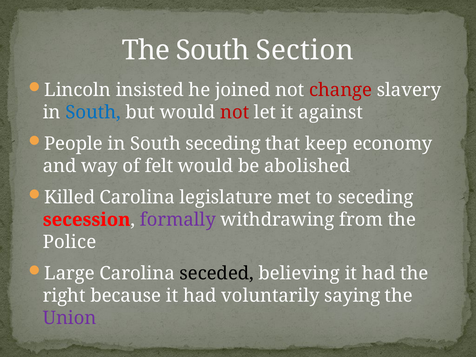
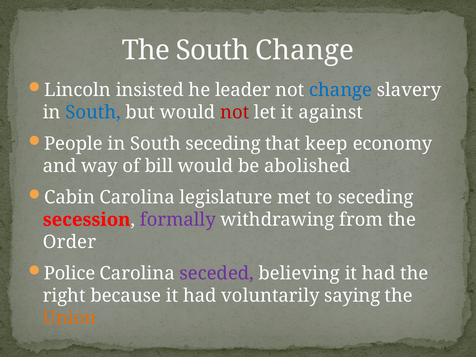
South Section: Section -> Change (305, 50)
joined: joined -> leader (243, 90)
change colour: red -> blue (341, 90)
felt: felt -> bill (159, 166)
Killed: Killed -> Cabin (70, 198)
Police: Police -> Order (70, 242)
Large: Large -> Police (70, 273)
seceded colour: black -> purple (217, 273)
Union colour: purple -> orange (70, 318)
